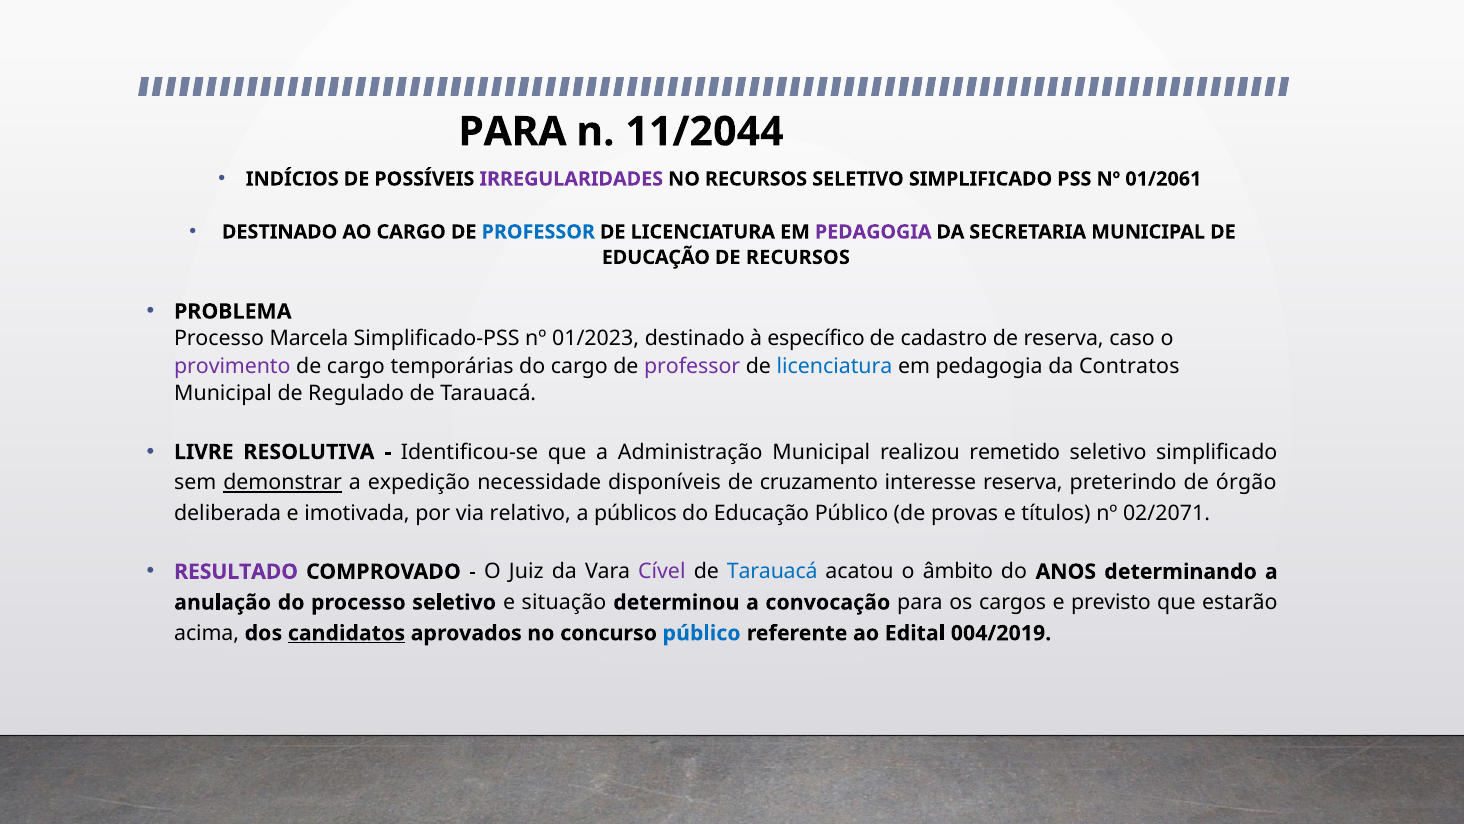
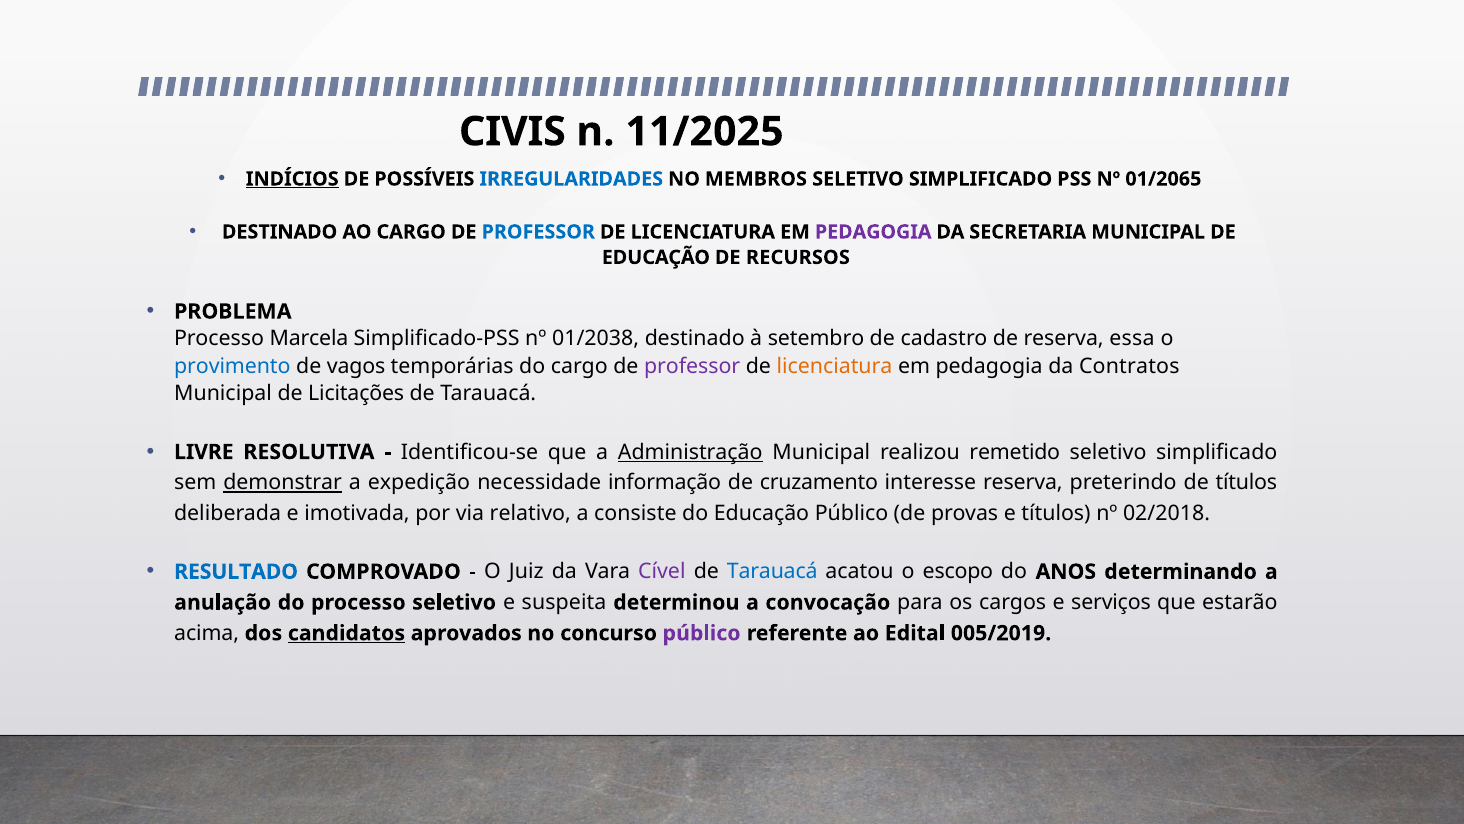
PARA: PARA -> CIVIS (512, 132)
11/2044: 11/2044 -> 11/2025 (705, 132)
INDÍCIOS underline: none -> present (292, 179)
IRREGULARIDADES colour: purple -> blue (571, 179)
NO RECURSOS: RECURSOS -> MEMBROS (756, 179)
01/2061: 01/2061 -> 01/2065 (1163, 179)
01/2023: 01/2023 -> 01/2038 (596, 339)
específico: específico -> setembro (816, 339)
caso: caso -> essa (1132, 339)
provimento colour: purple -> blue (232, 366)
de cargo: cargo -> vagos (356, 366)
licenciatura colour: blue -> orange (835, 366)
Regulado: Regulado -> Licitações (356, 394)
Administração underline: none -> present (690, 452)
disponíveis: disponíveis -> informação (665, 482)
de órgão: órgão -> títulos (1246, 482)
públicos: públicos -> consiste (635, 513)
02/2071: 02/2071 -> 02/2018 (1167, 513)
RESULTADO colour: purple -> blue (236, 571)
âmbito: âmbito -> escopo (958, 571)
situação: situação -> suspeita (564, 602)
previsto: previsto -> serviços (1111, 602)
público colour: blue -> purple (702, 633)
004/2019: 004/2019 -> 005/2019 (1001, 633)
